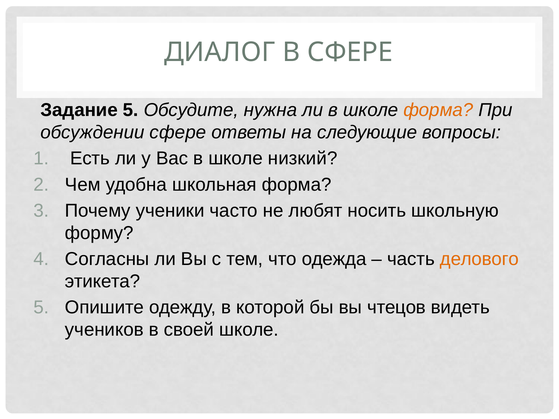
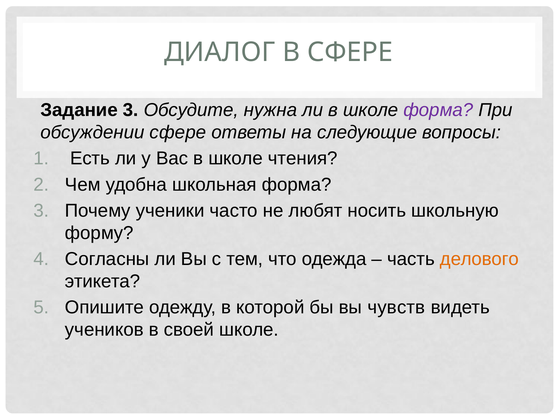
Задание 5: 5 -> 3 (131, 110)
форма colour: orange -> purple (438, 110)
низкий: низкий -> чтения (303, 159)
чтецов: чтецов -> чувств (396, 308)
